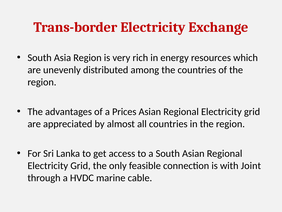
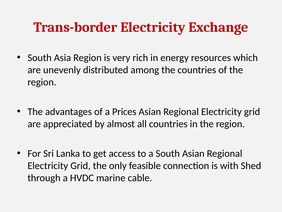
Joint: Joint -> Shed (251, 165)
